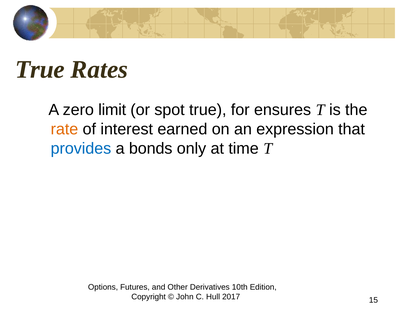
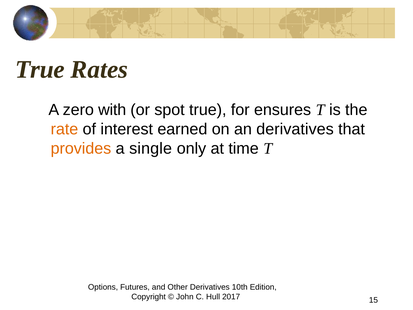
limit: limit -> with (112, 110)
an expression: expression -> derivatives (295, 129)
provides colour: blue -> orange (81, 148)
bonds: bonds -> single (151, 148)
